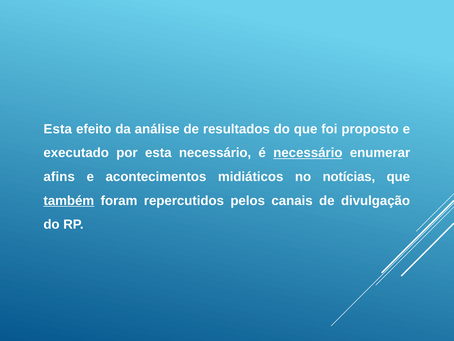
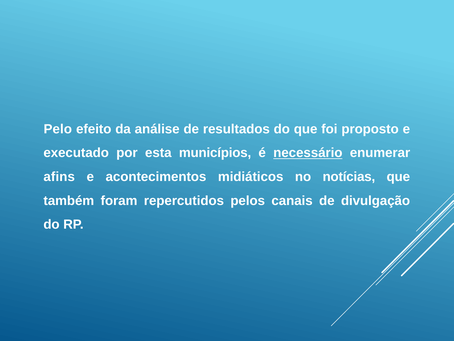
Esta: Esta -> Pelo (58, 129)
esta necessário: necessário -> municípios (215, 153)
também underline: present -> none (69, 200)
